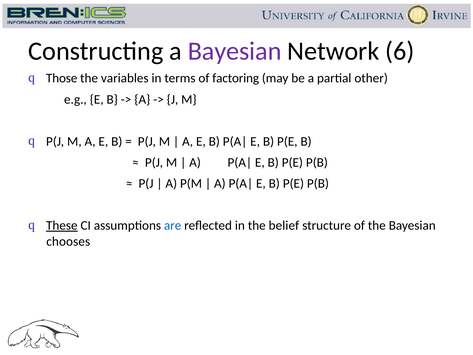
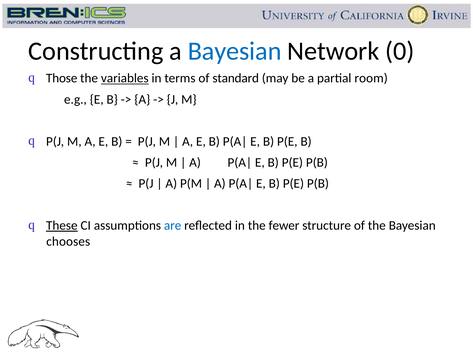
Bayesian colour: purple -> blue (235, 51)
6: 6 -> 0 (400, 51)
variables underline: none -> present (125, 78)
factoring: factoring -> standard (236, 78)
other: other -> room (371, 78)
belief: belief -> fewer (284, 225)
